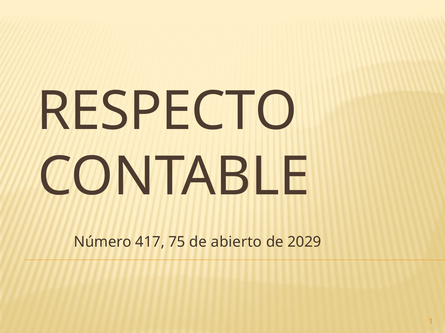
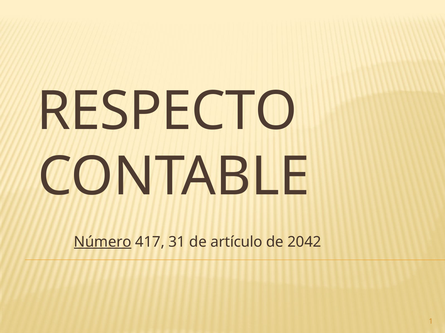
Número underline: none -> present (103, 242)
75: 75 -> 31 (177, 242)
abierto: abierto -> artículo (237, 242)
2029: 2029 -> 2042 (304, 242)
